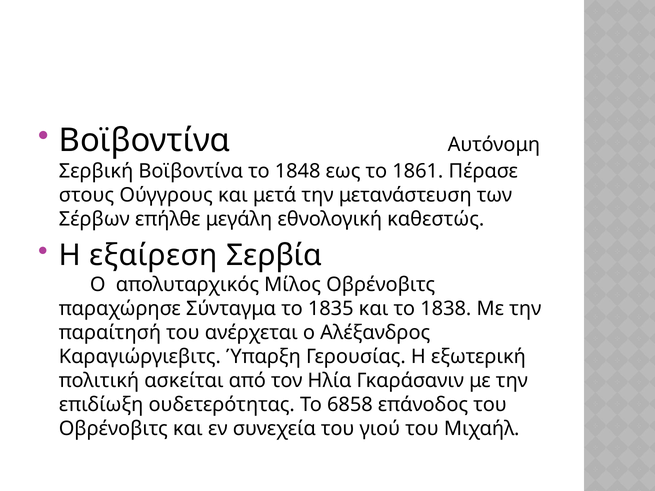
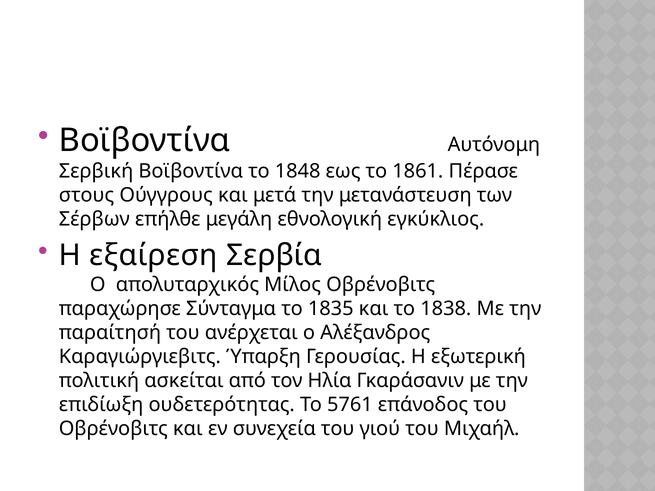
καθεστώς: καθεστώς -> εγκύκλιος (436, 219)
6858: 6858 -> 5761 (350, 405)
